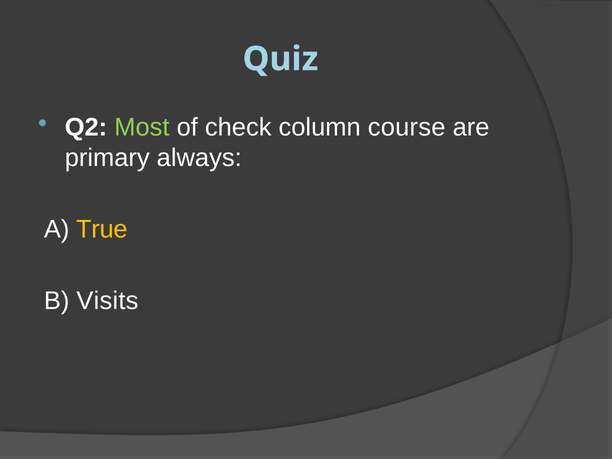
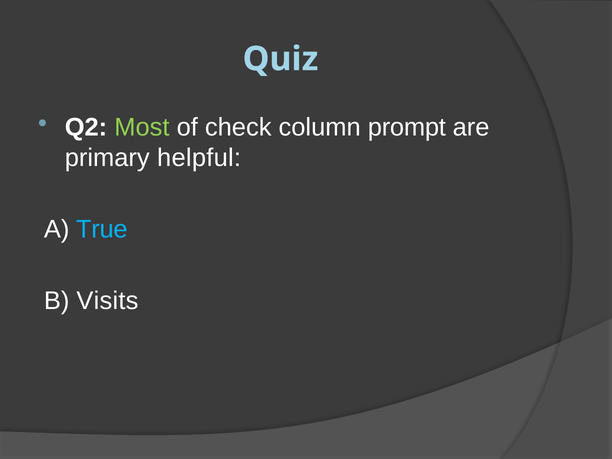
course: course -> prompt (407, 127)
always: always -> helpful (199, 158)
True colour: yellow -> light blue (102, 229)
